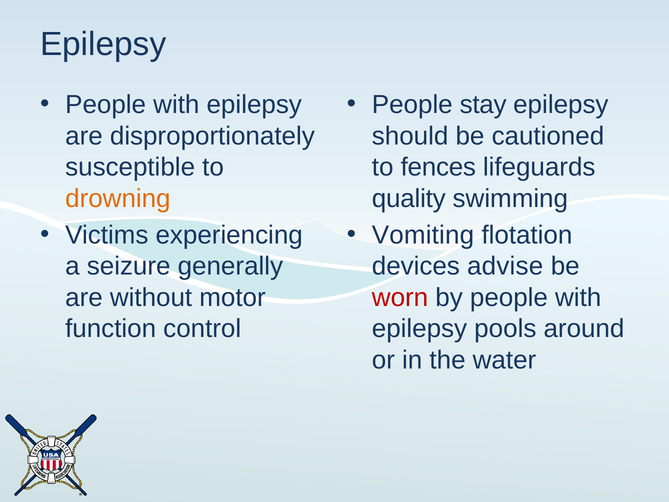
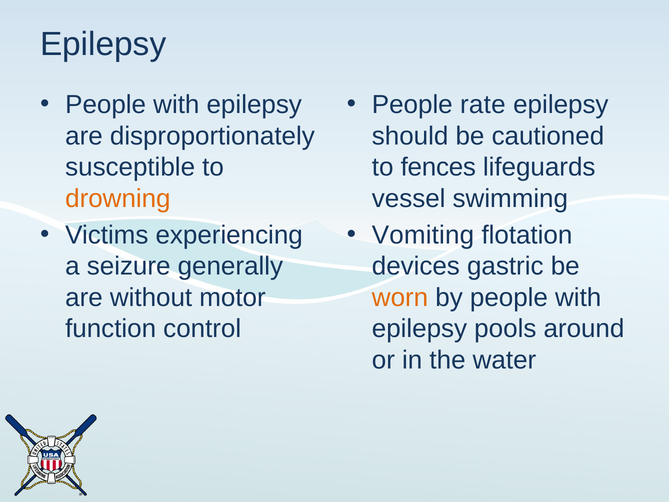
stay: stay -> rate (483, 105)
quality: quality -> vessel (409, 198)
advise: advise -> gastric (505, 266)
worn colour: red -> orange (400, 297)
